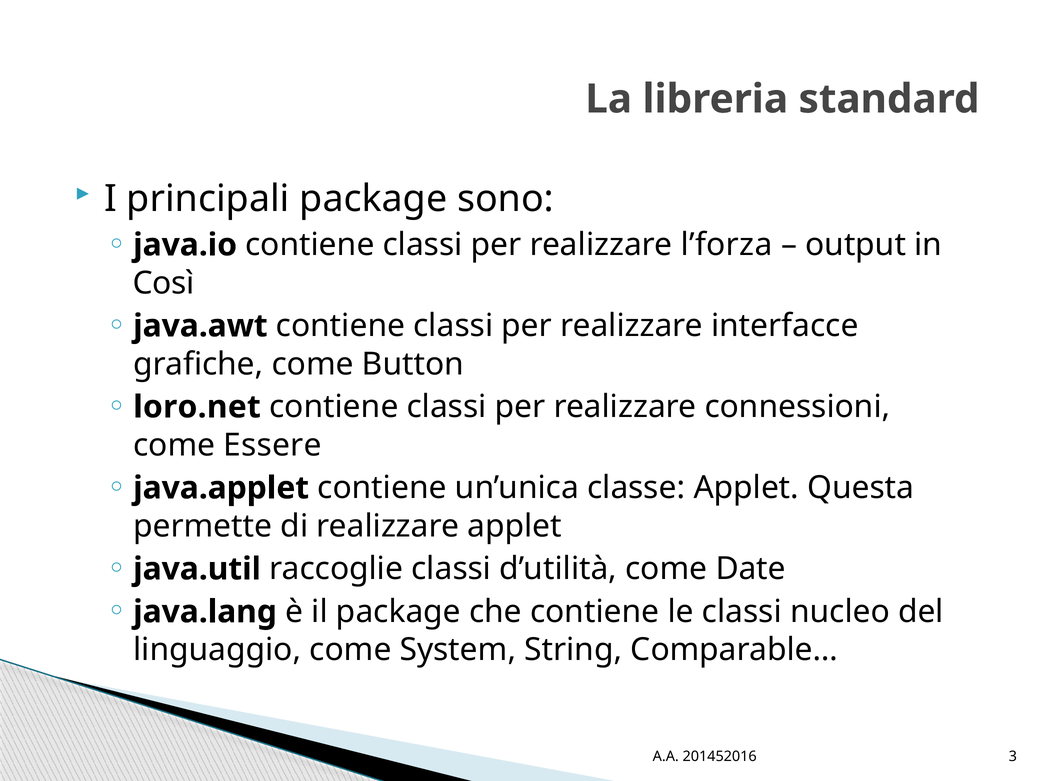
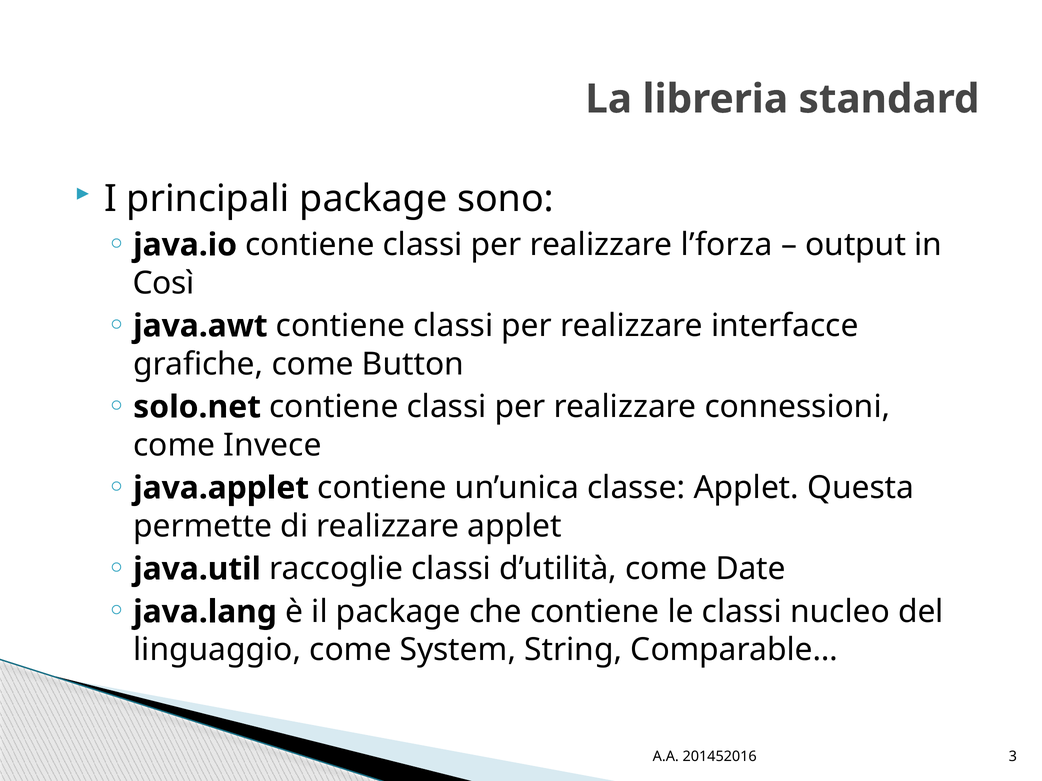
loro.net: loro.net -> solo.net (197, 407)
Essere: Essere -> Invece (273, 445)
